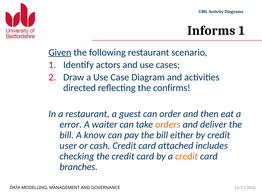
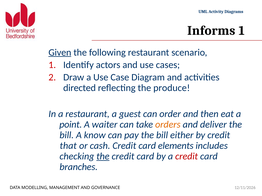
confirms: confirms -> produce (172, 88)
error: error -> point (71, 125)
user: user -> that (68, 146)
attached: attached -> elements (176, 146)
the underline: none -> present (103, 157)
credit colour: orange -> red (187, 157)
